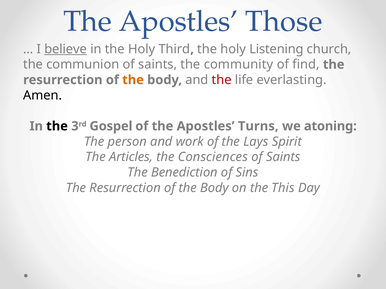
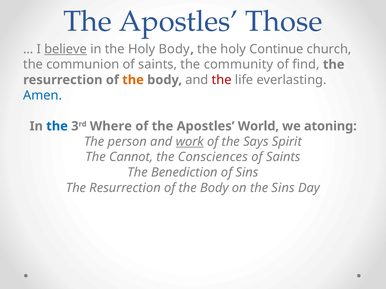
Holy Third: Third -> Body (174, 49)
Listening: Listening -> Continue (276, 49)
Amen colour: black -> blue (43, 95)
the colour: black -> blue (57, 126)
Gospel: Gospel -> Where (111, 126)
Turns: Turns -> World (258, 126)
work underline: none -> present (190, 142)
Lays: Lays -> Says (256, 142)
Articles: Articles -> Cannot (131, 157)
the This: This -> Sins (283, 188)
